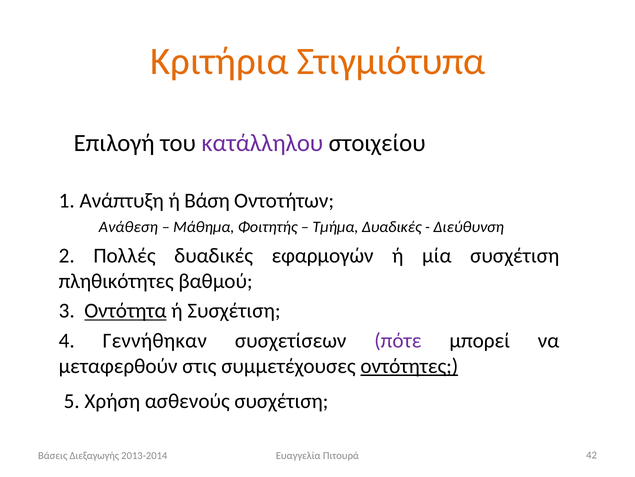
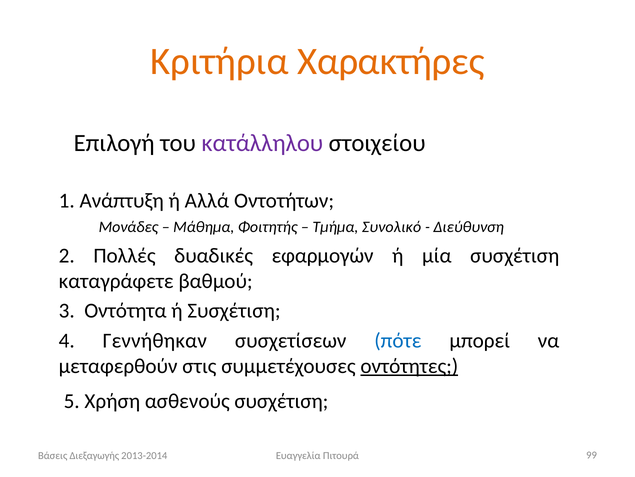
Στιγμιότυπα: Στιγμιότυπα -> Χαρακτήρες (391, 61)
Βάση: Βάση -> Αλλά (207, 200)
Ανάθεση: Ανάθεση -> Μονάδες (128, 227)
Τμήμα Δυαδικές: Δυαδικές -> Συνολικό (392, 227)
πληθικότητες: πληθικότητες -> καταγράφετε (116, 281)
Οντότητα underline: present -> none (125, 310)
πότε colour: purple -> blue (398, 340)
42: 42 -> 99 (592, 455)
